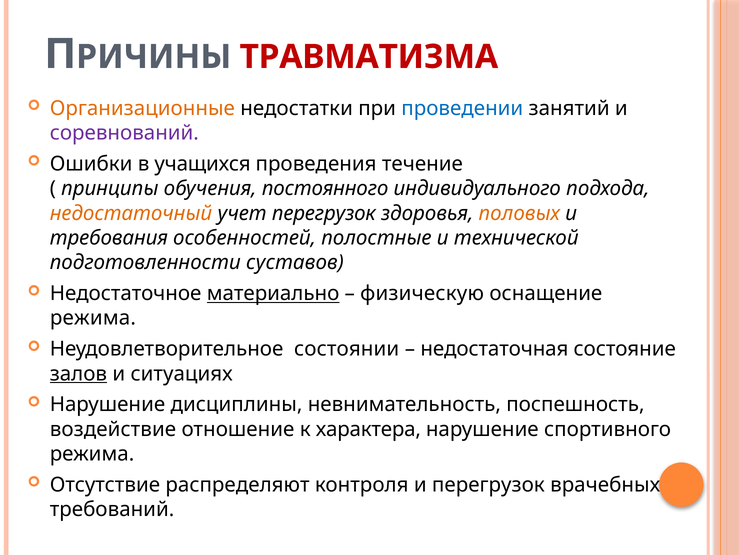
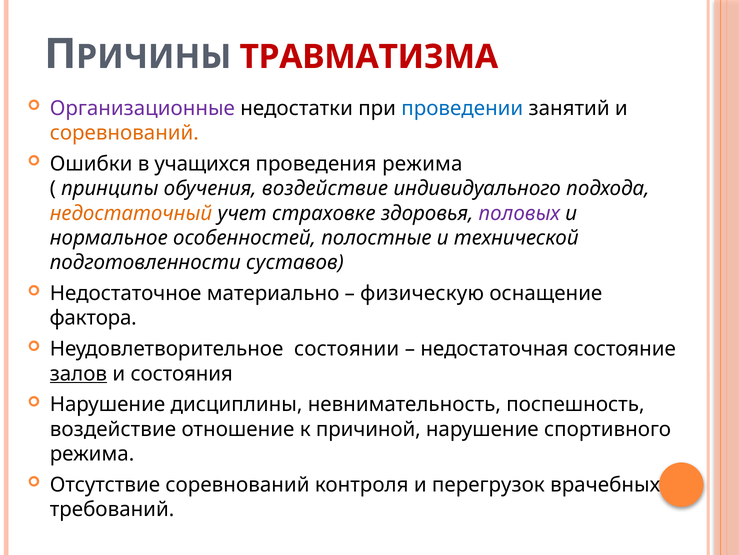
Организационные colour: orange -> purple (142, 108)
соревнований colour: purple -> orange (124, 133)
проведения течение: течение -> режима (422, 164)
обучения постоянного: постоянного -> воздействие (325, 188)
учет перегрузок: перегрузок -> страховке (324, 213)
половых colour: orange -> purple (519, 213)
требования: требования -> нормальное (109, 238)
материально underline: present -> none (273, 293)
режима: режима -> фактора (93, 318)
ситуациях: ситуациях -> состояния (182, 373)
характера: характера -> причиной (368, 429)
Отсутствие распределяют: распределяют -> соревнований (237, 484)
